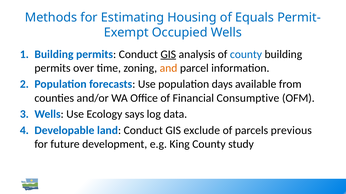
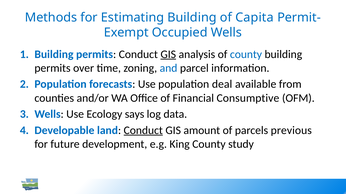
Estimating Housing: Housing -> Building (192, 18)
Equals: Equals -> Capita (254, 18)
and colour: orange -> blue (169, 68)
days: days -> deal (222, 84)
Conduct underline: none -> present (143, 131)
exclude: exclude -> amount (202, 131)
